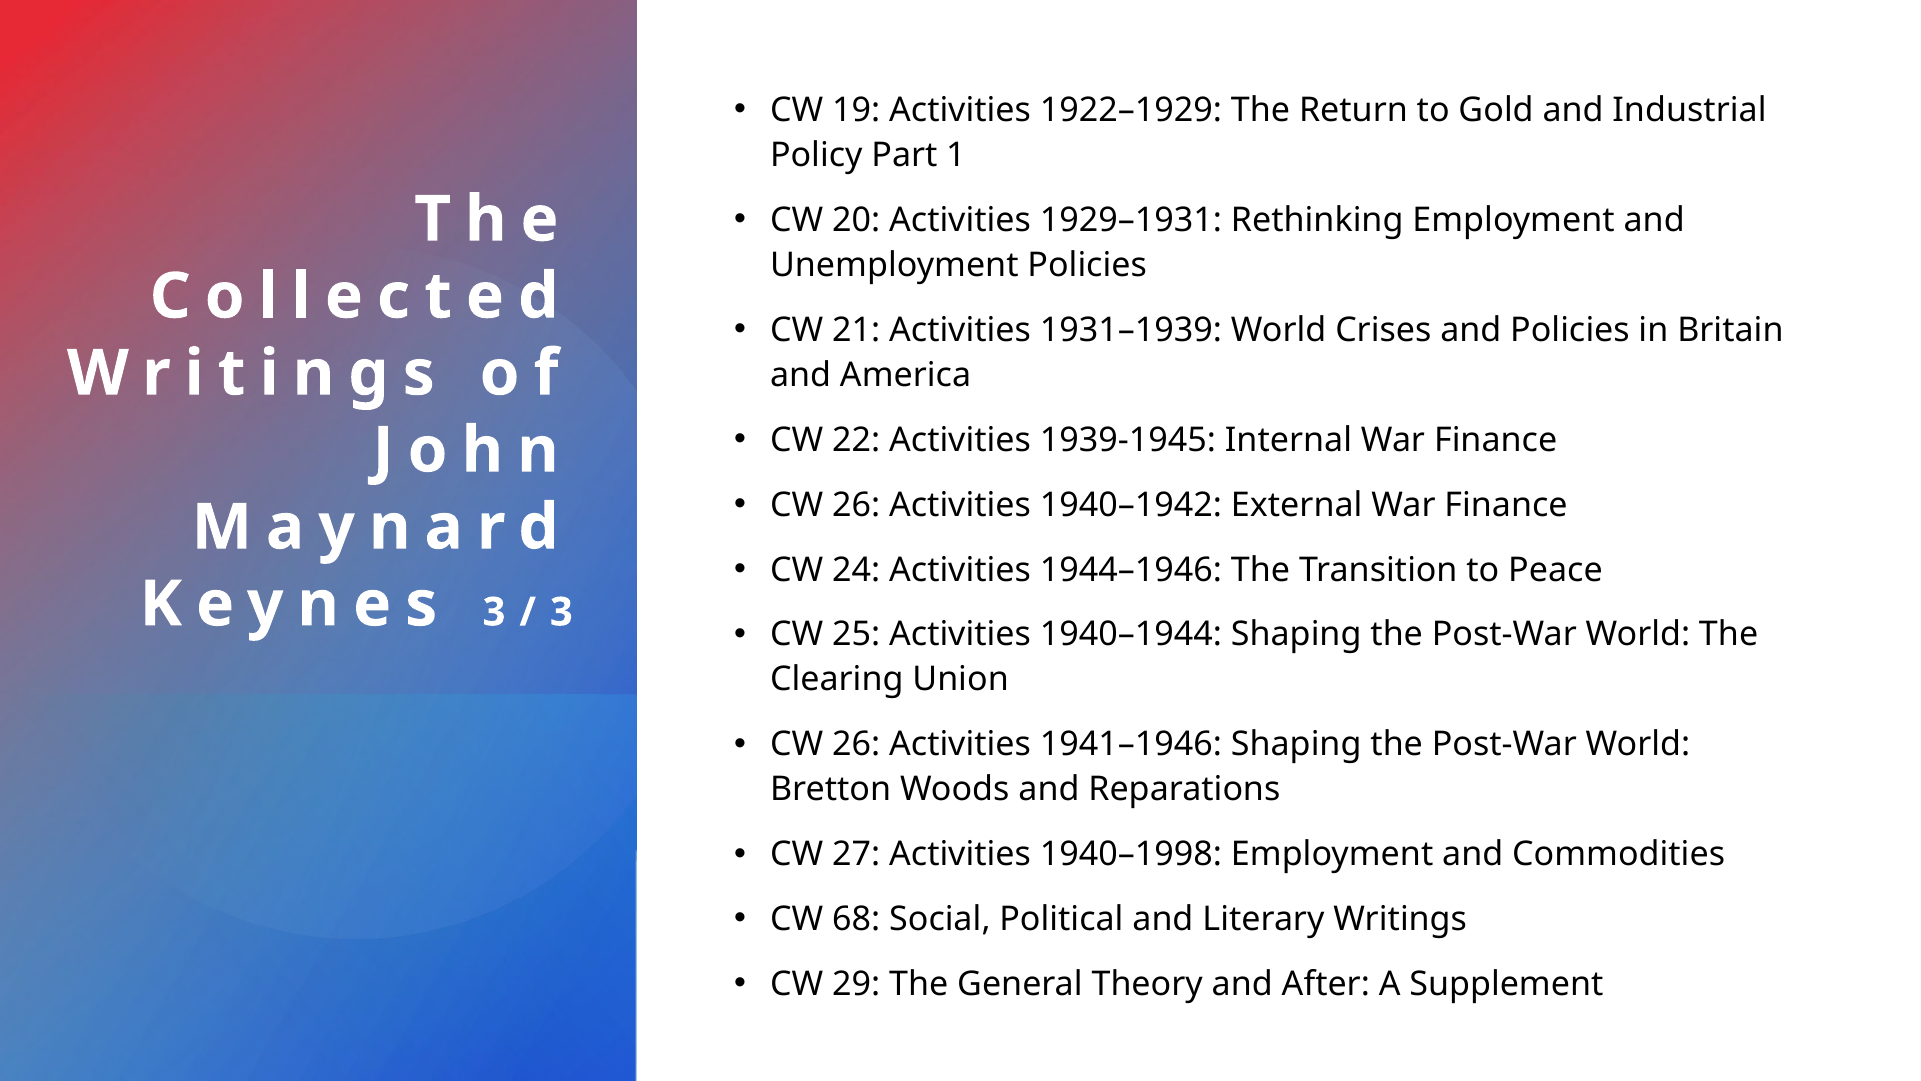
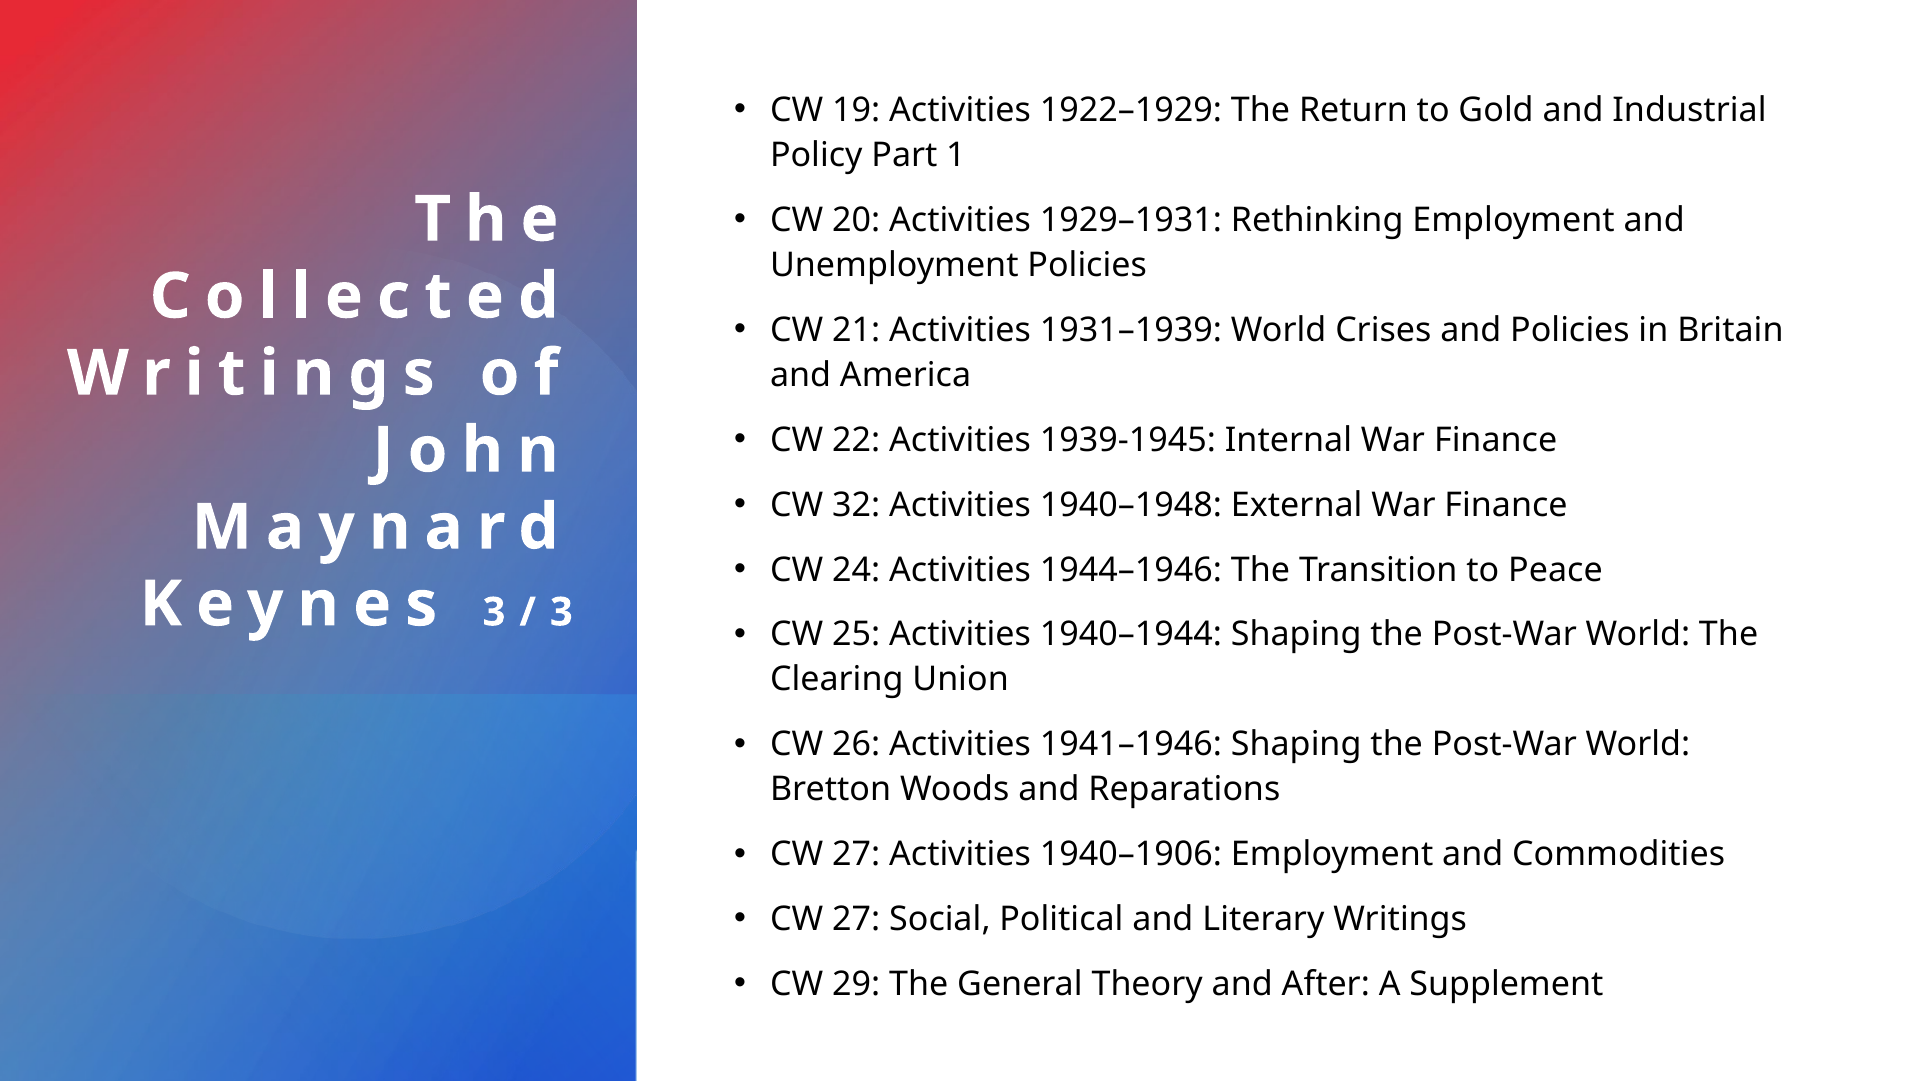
26: 26 -> 32 (856, 505)
1940–1942: 1940–1942 -> 1940–1948 (1131, 505)
1940–1998: 1940–1998 -> 1940–1906 (1131, 854)
68: 68 -> 27 (856, 919)
